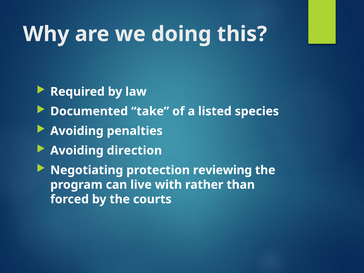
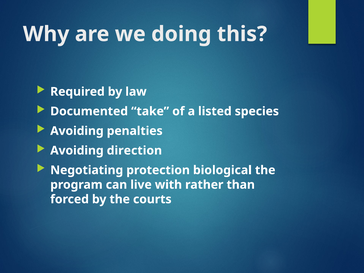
reviewing: reviewing -> biological (222, 170)
